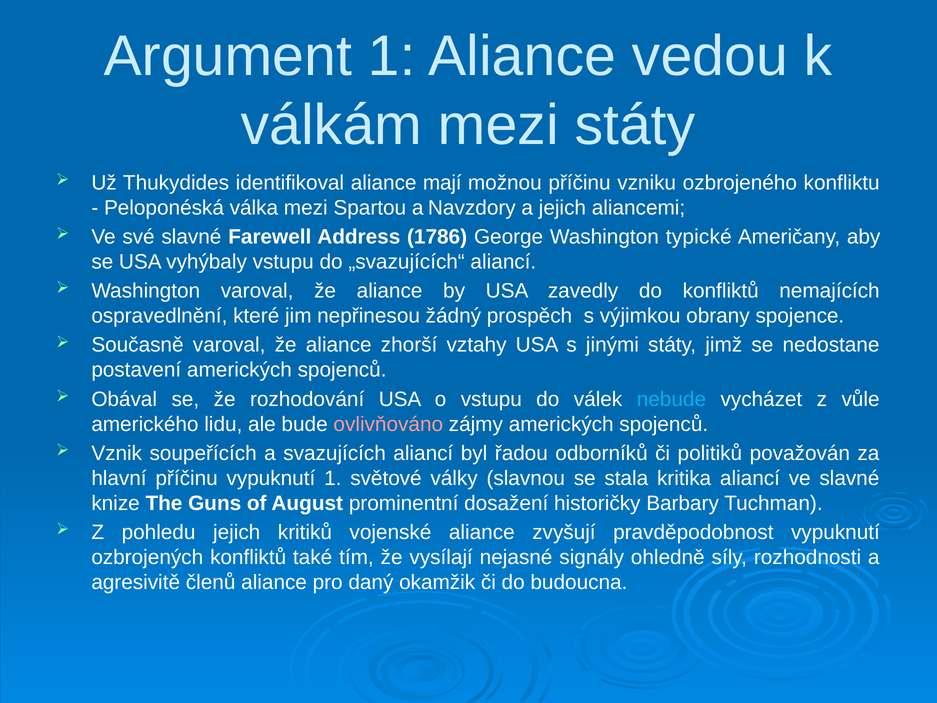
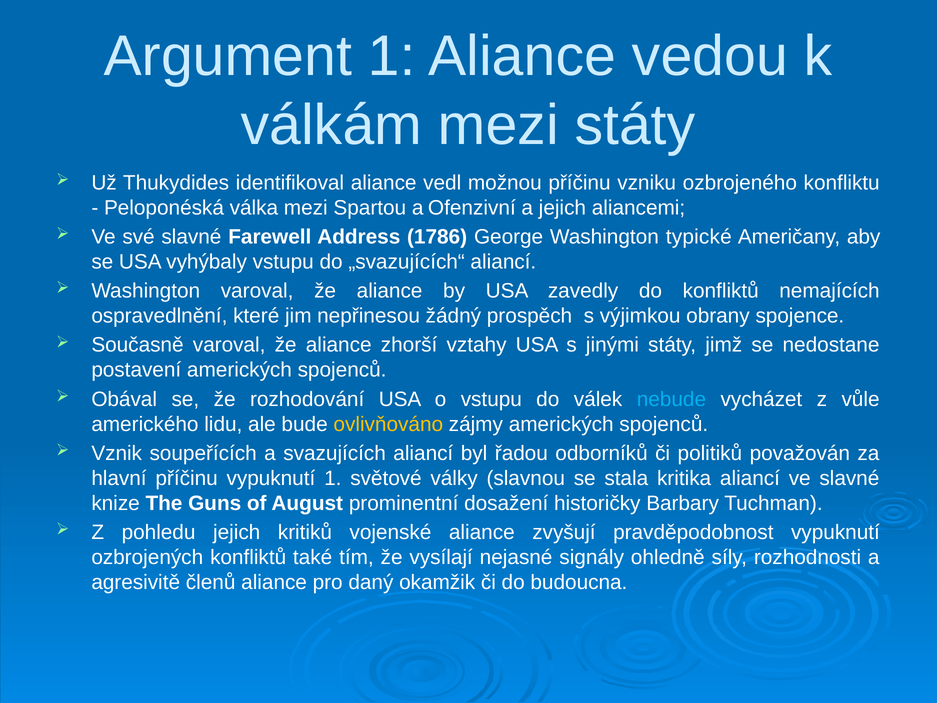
mají: mají -> vedl (442, 183)
Navzdory: Navzdory -> Ofenzivní (472, 208)
ovlivňováno colour: pink -> yellow (388, 424)
